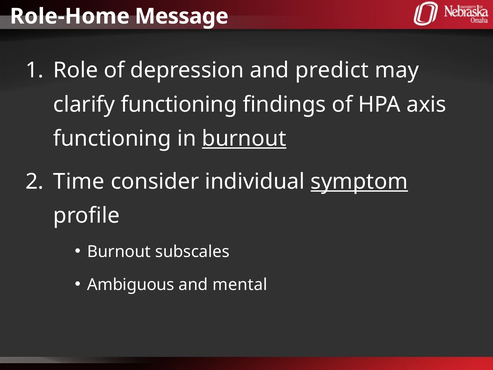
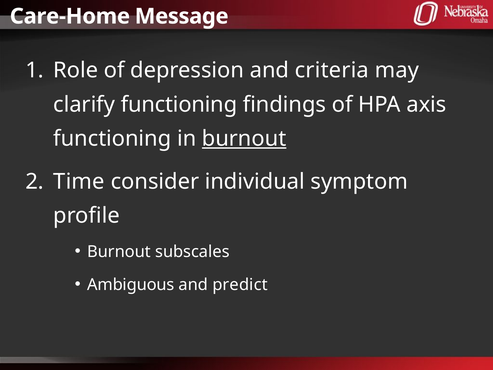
Role-Home: Role-Home -> Care-Home (70, 16)
predict: predict -> criteria (332, 70)
symptom underline: present -> none (359, 181)
mental: mental -> predict (240, 284)
